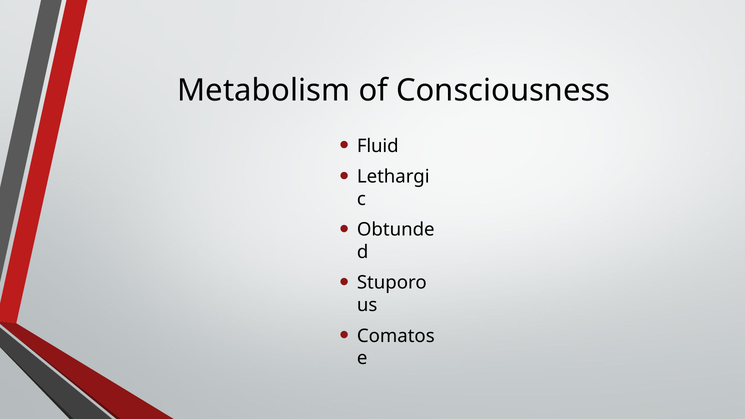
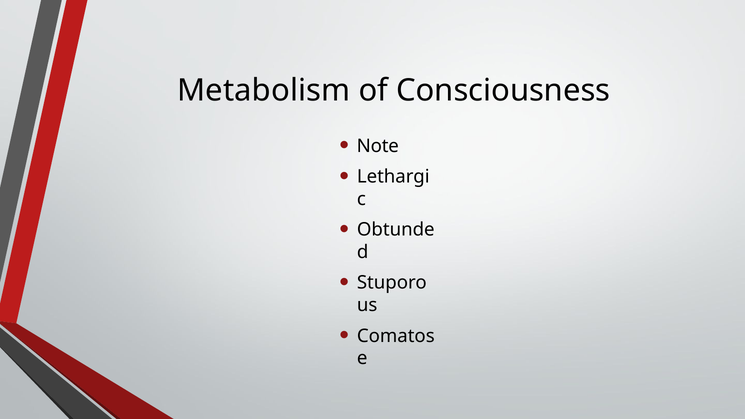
Fluid: Fluid -> Note (378, 146)
